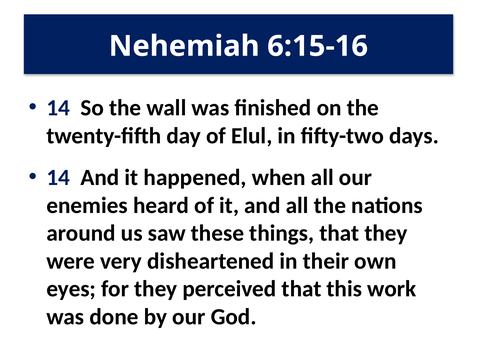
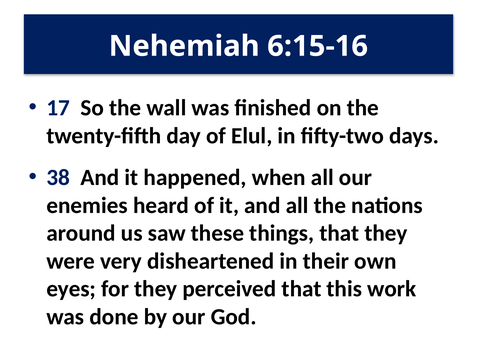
14: 14 -> 17 (58, 108)
14: 14 -> 38 (58, 177)
